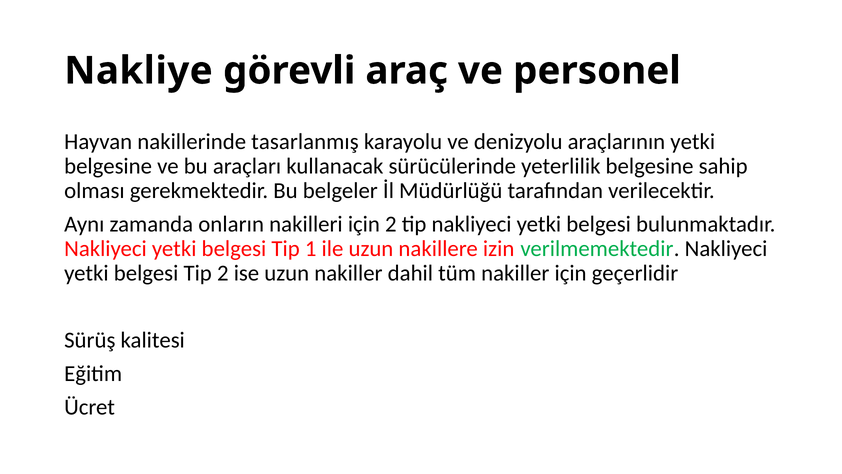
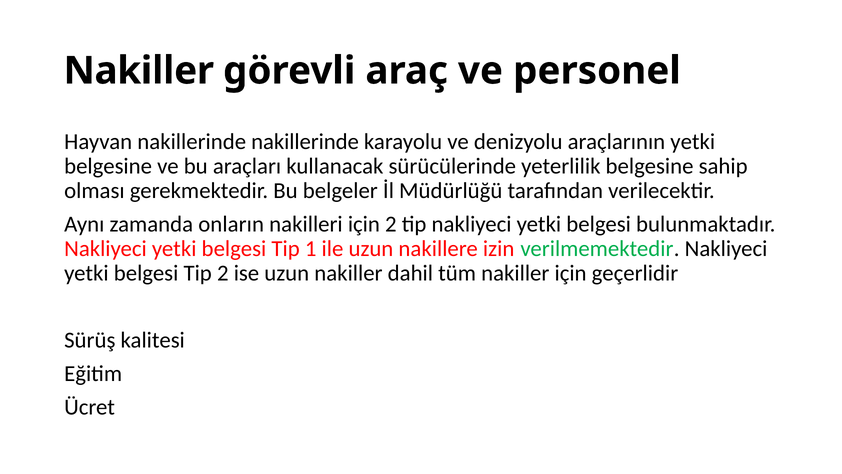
Nakliye: Nakliye -> Nakiller (139, 71)
nakillerinde tasarlanmış: tasarlanmış -> nakillerinde (305, 141)
